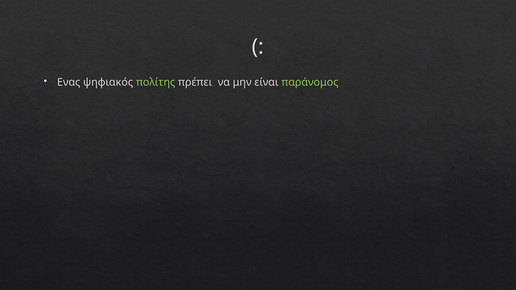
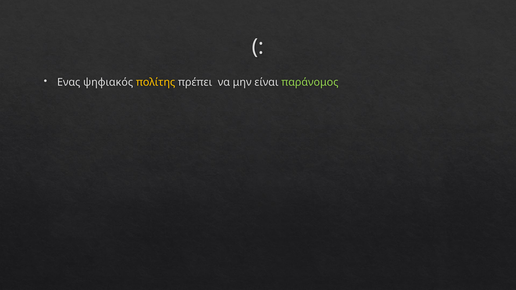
πολίτης colour: light green -> yellow (156, 82)
